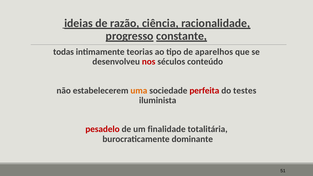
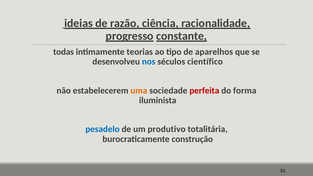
nos colour: red -> blue (149, 62)
conteúdo: conteúdo -> científico (205, 62)
testes: testes -> forma (245, 91)
pesadelo colour: red -> blue (102, 129)
finalidade: finalidade -> produtivo (167, 129)
dominante: dominante -> construção (192, 139)
